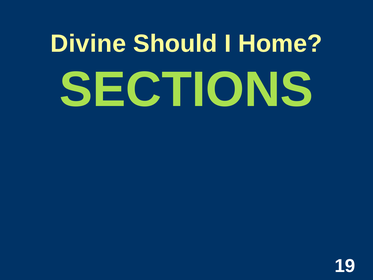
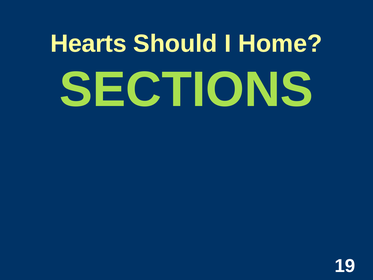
Divine: Divine -> Hearts (89, 44)
